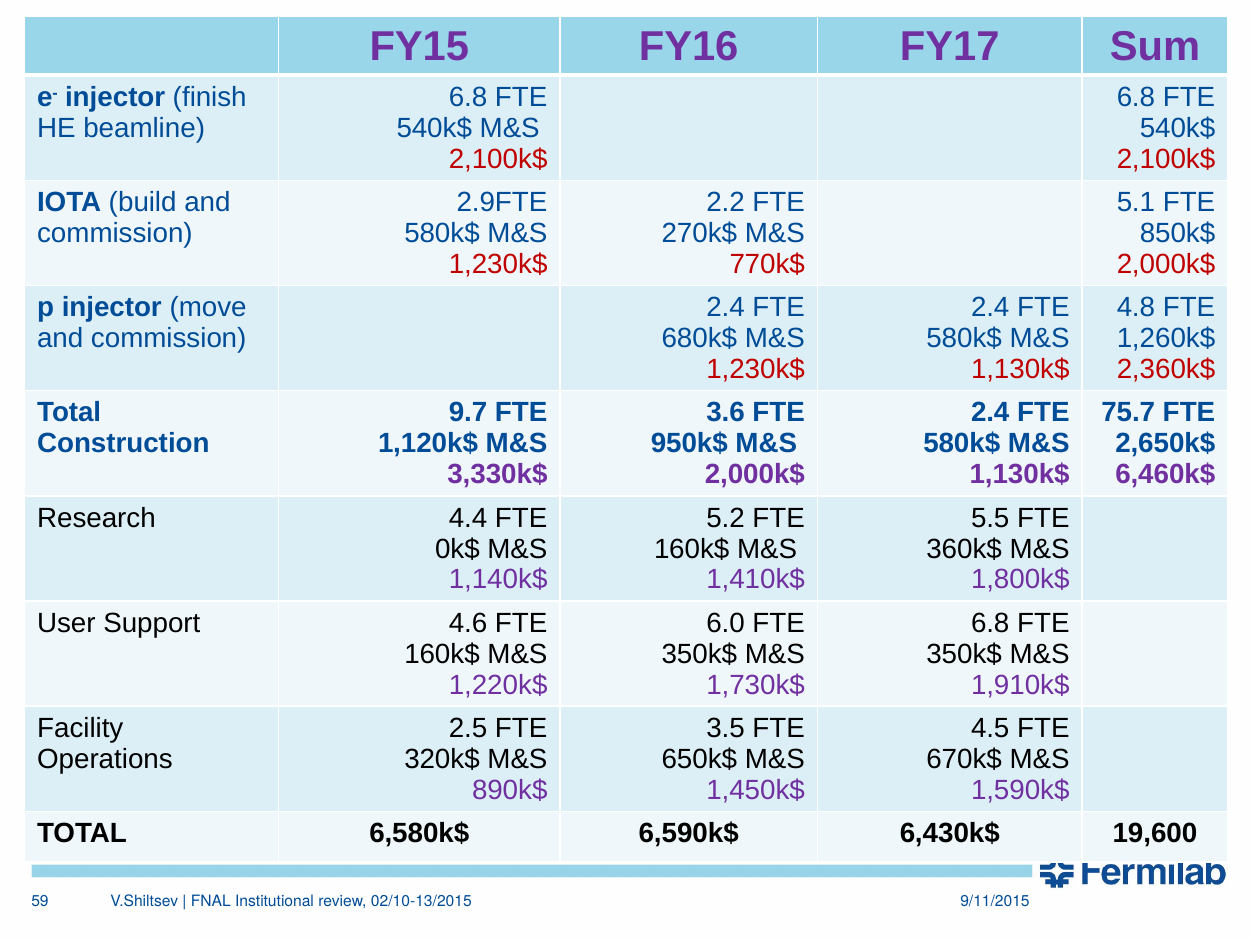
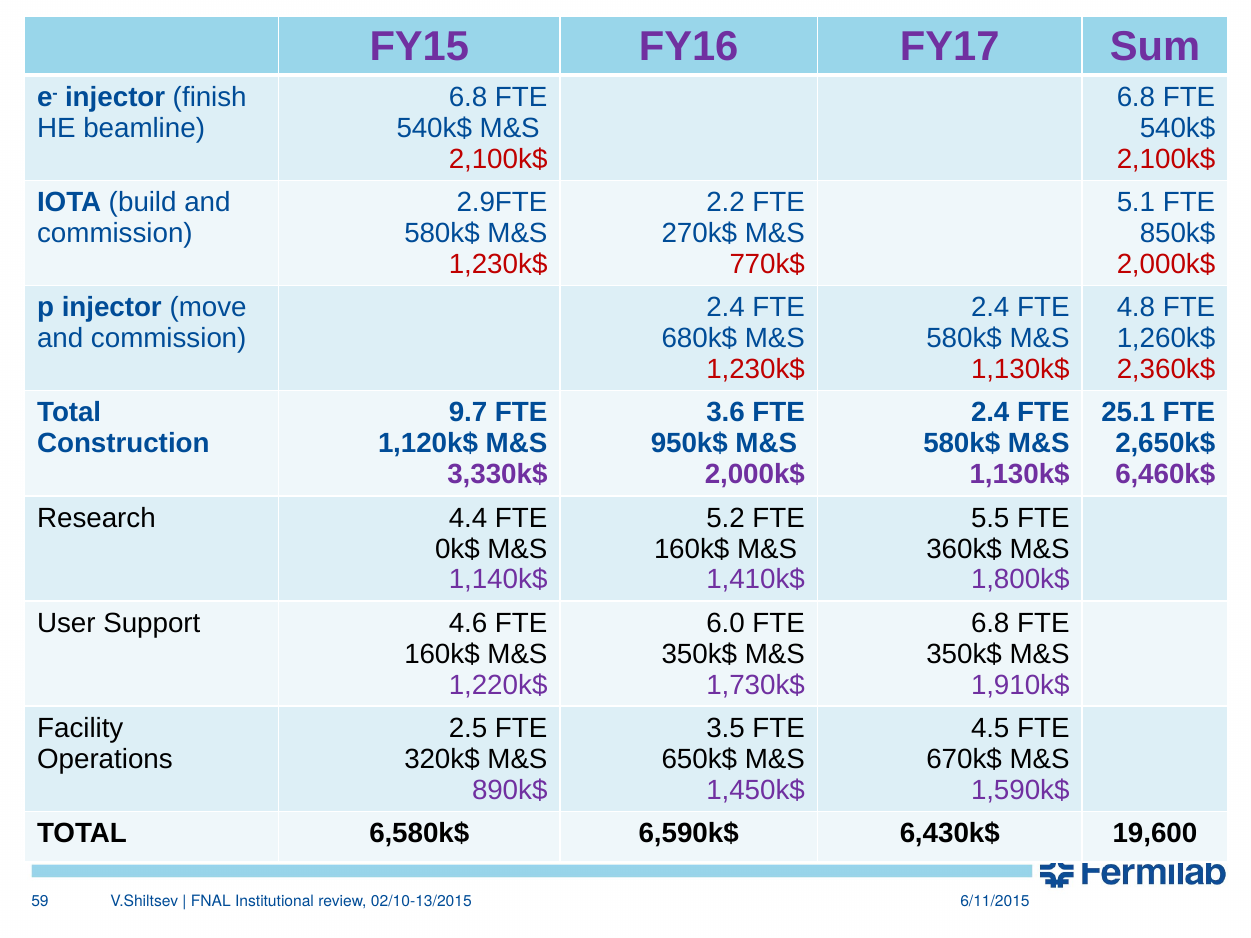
75.7: 75.7 -> 25.1 (1128, 413)
9/11/2015: 9/11/2015 -> 6/11/2015 (995, 902)
